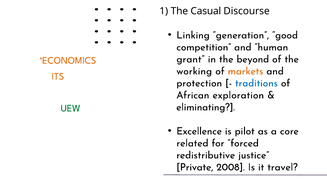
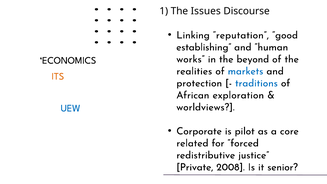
Casual: Casual -> Issues (206, 11)
generation: generation -> reputation (241, 35)
competition: competition -> establishing (204, 47)
grant: grant -> works (191, 59)
ECONOMICS colour: orange -> black (68, 60)
working: working -> realities (194, 71)
markets colour: orange -> blue (246, 71)
eliminating: eliminating -> worldviews (205, 107)
UEW colour: green -> blue (71, 108)
Excellence: Excellence -> Corporate (199, 131)
travel: travel -> senior (283, 167)
